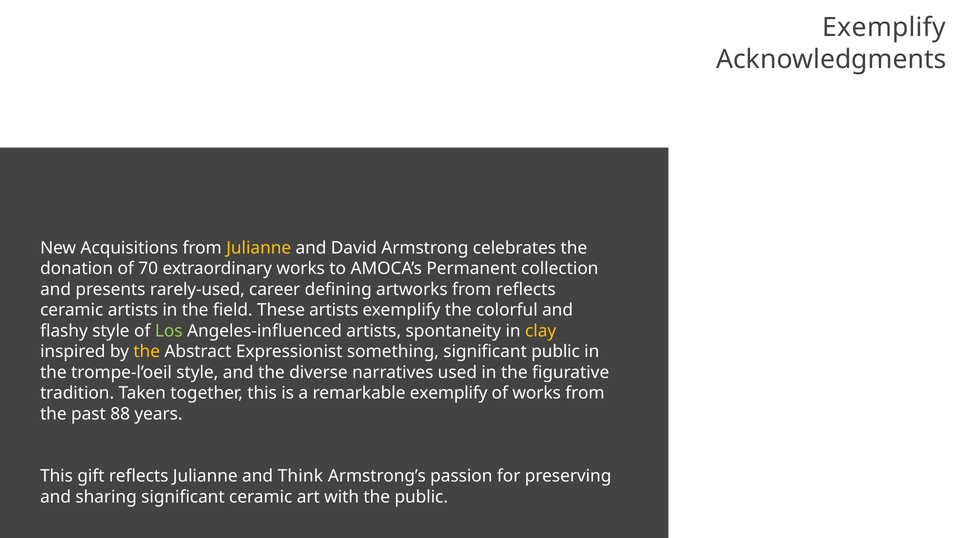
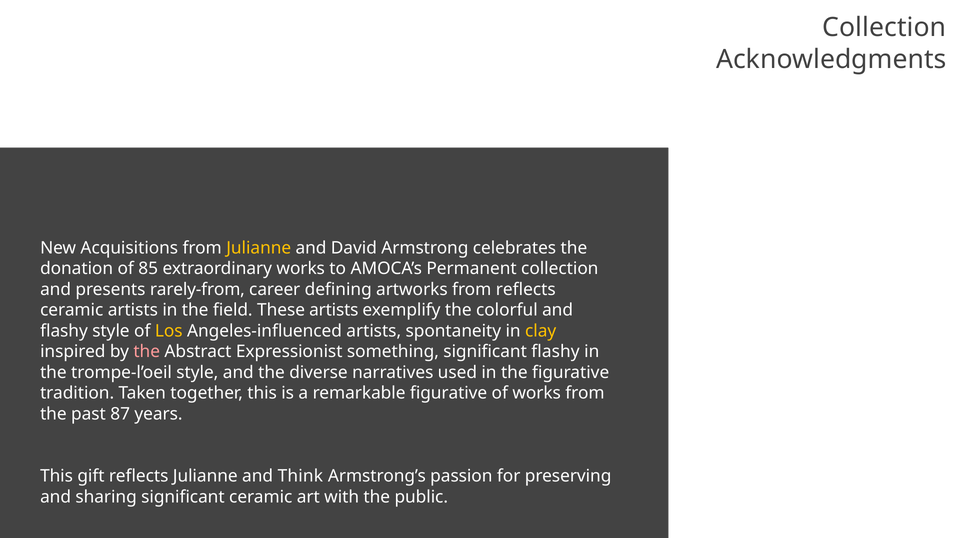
Exemplify: Exemplify -> Collection (884, 27)
70: 70 -> 85 (148, 269)
rarely-used: rarely-used -> rarely-from (197, 289)
Los colour: light green -> yellow (169, 331)
the colour: yellow -> pink (147, 352)
significant public: public -> flashy (555, 352)
remarkable exemplify: exemplify -> figurative (449, 393)
88: 88 -> 87 (120, 414)
